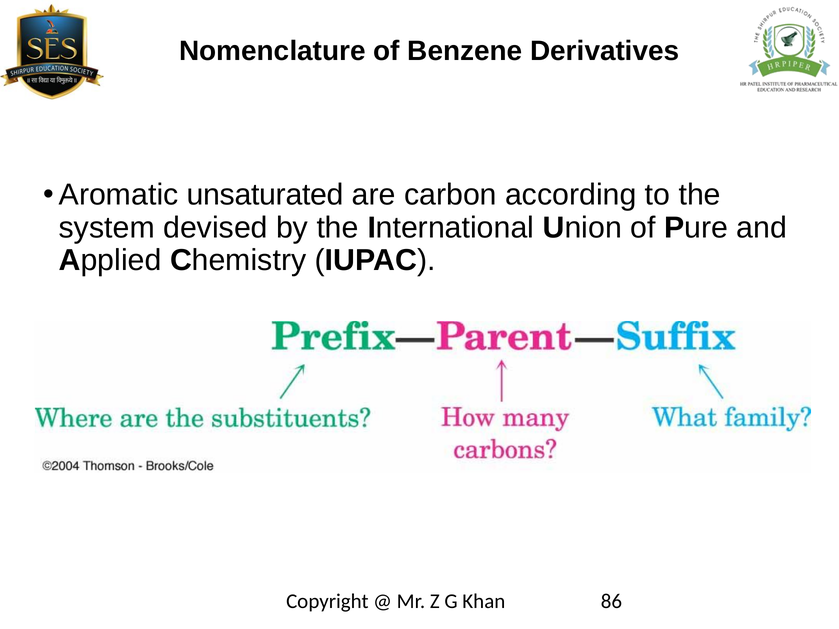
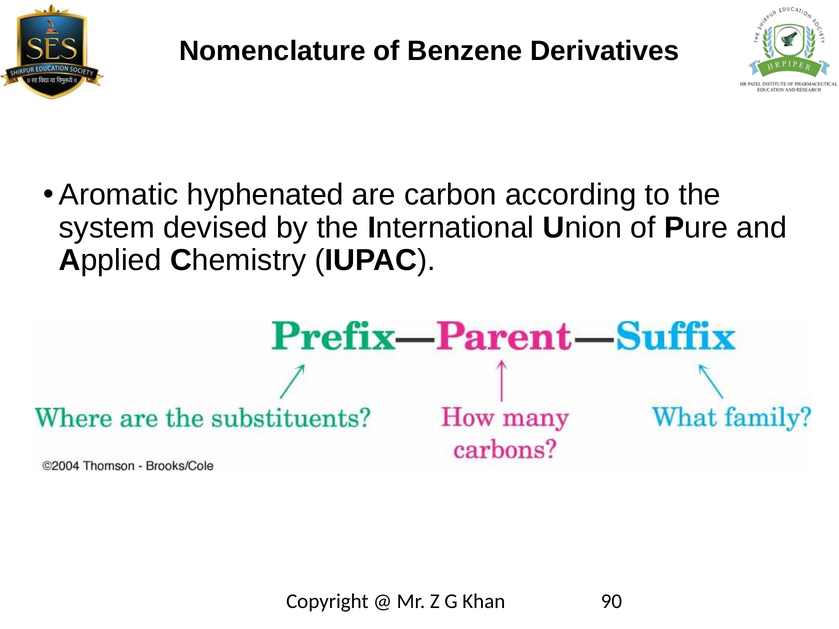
unsaturated: unsaturated -> hyphenated (265, 195)
86: 86 -> 90 (611, 601)
